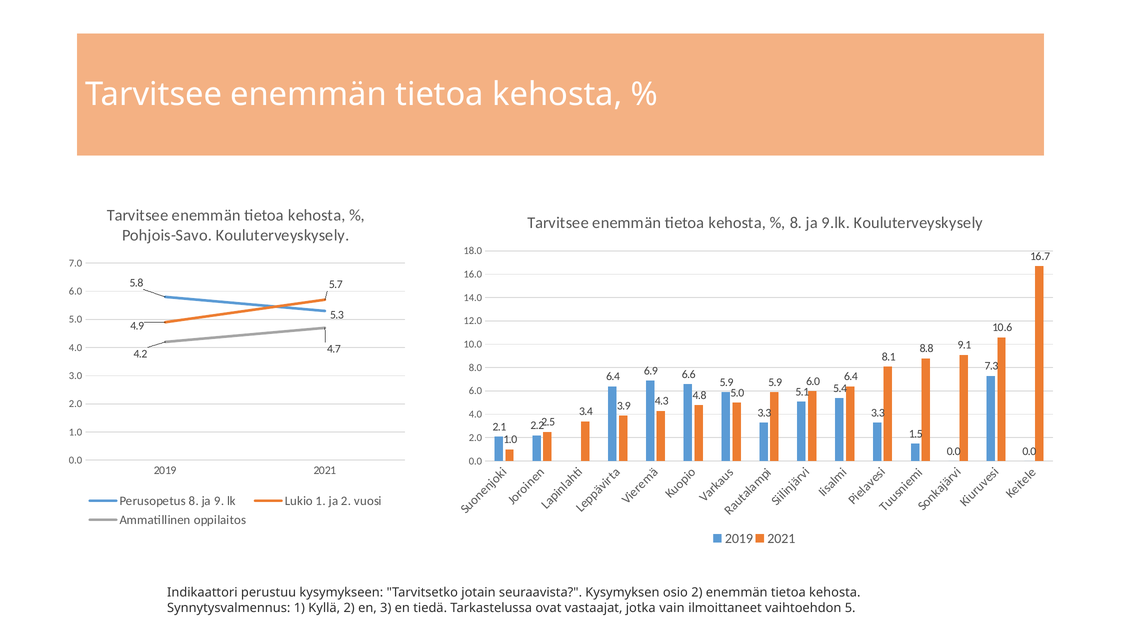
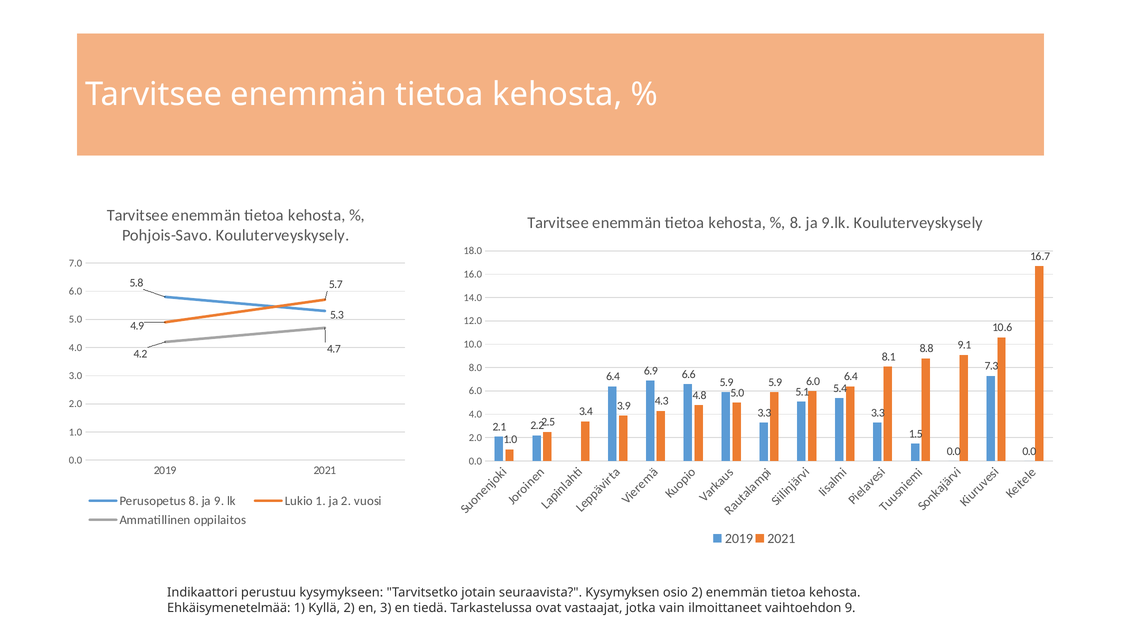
Synnytysvalmennus: Synnytysvalmennus -> Ehkäisymenetelmää (229, 607)
vaihtoehdon 5: 5 -> 9 (850, 607)
